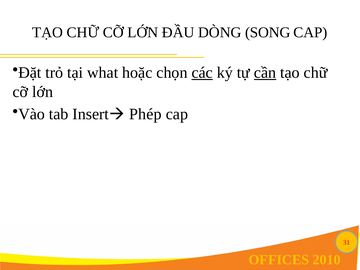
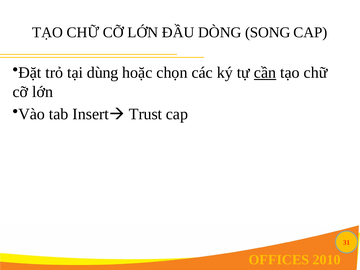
what: what -> dùng (103, 73)
các underline: present -> none (202, 73)
Phép: Phép -> Trust (145, 114)
